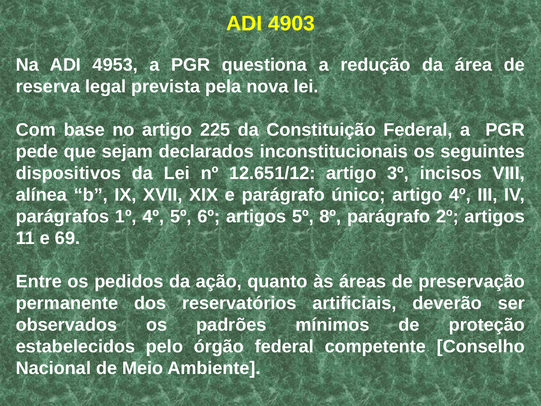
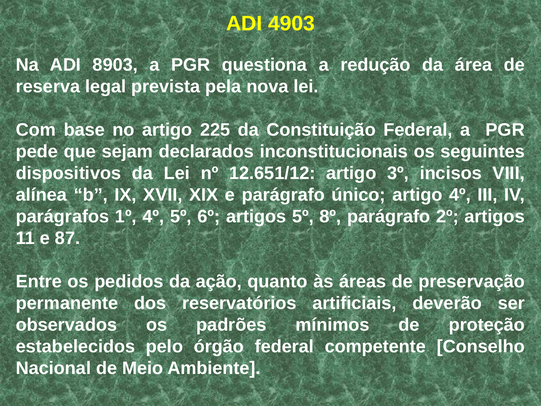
4953: 4953 -> 8903 (115, 65)
69: 69 -> 87 (68, 238)
